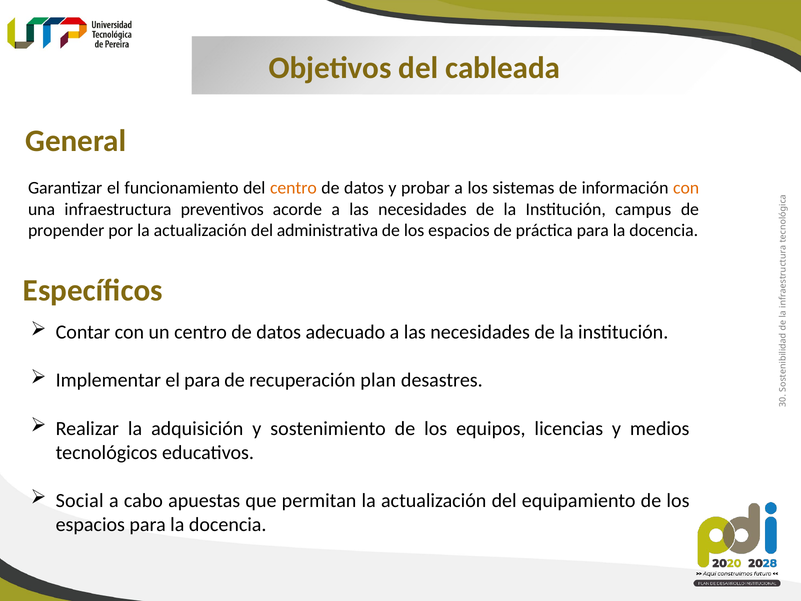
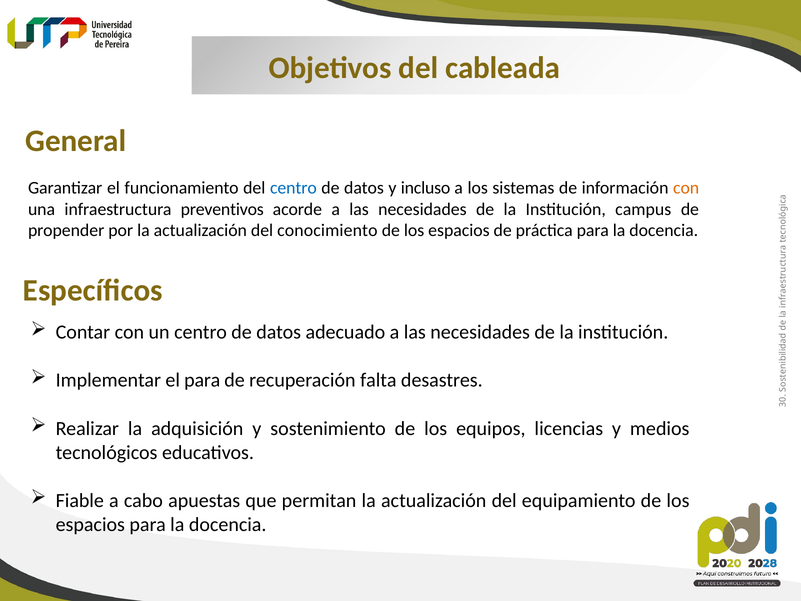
centro colour: orange -> blue (293, 188)
probar: probar -> incluso (426, 188)
administrativa: administrativa -> conocimiento (327, 230)
plan: plan -> falta (378, 380)
Social: Social -> Fiable (80, 500)
